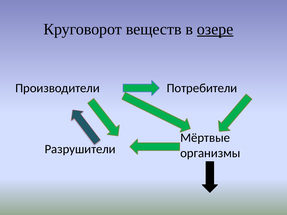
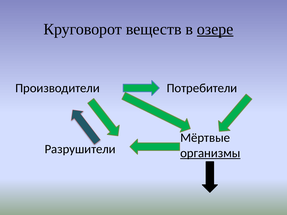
организмы underline: none -> present (210, 153)
